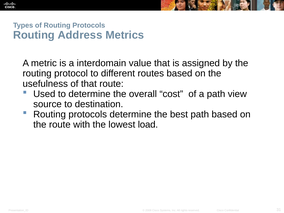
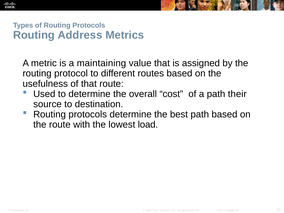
interdomain: interdomain -> maintaining (101, 63)
view: view -> their (237, 94)
